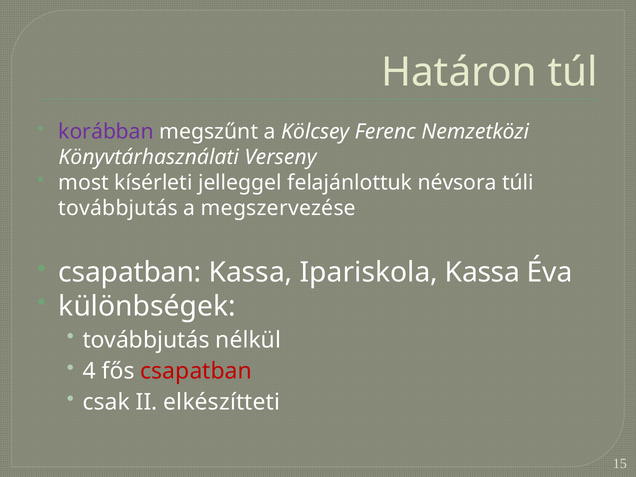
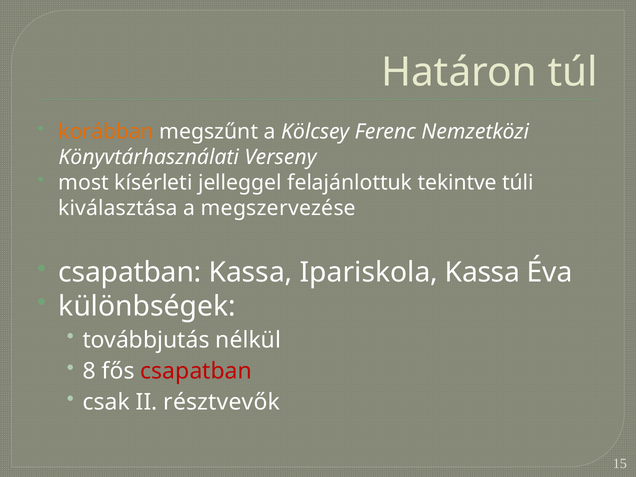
korábban colour: purple -> orange (106, 132)
névsora: névsora -> tekintve (457, 183)
továbbjutás: továbbjutás -> kiválasztása (118, 208)
4: 4 -> 8 (89, 371)
elkészítteti: elkészítteti -> résztvevők (222, 402)
